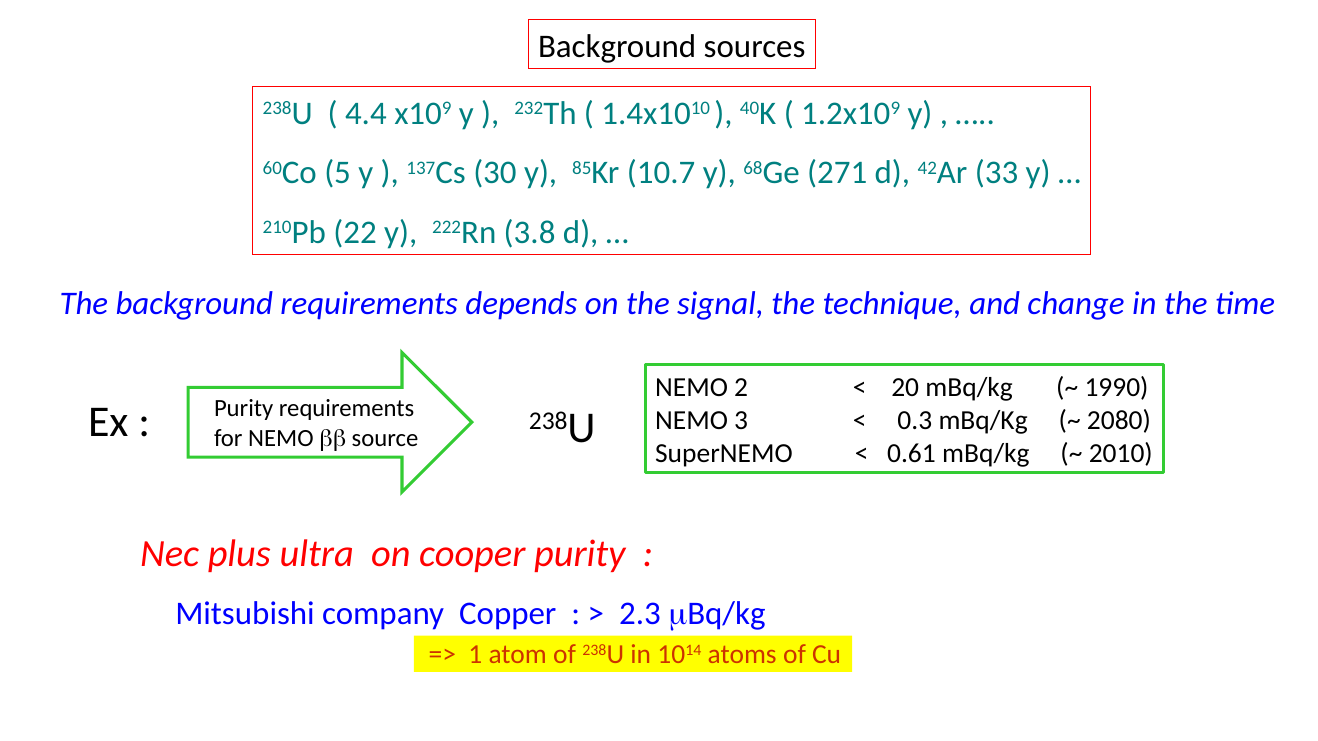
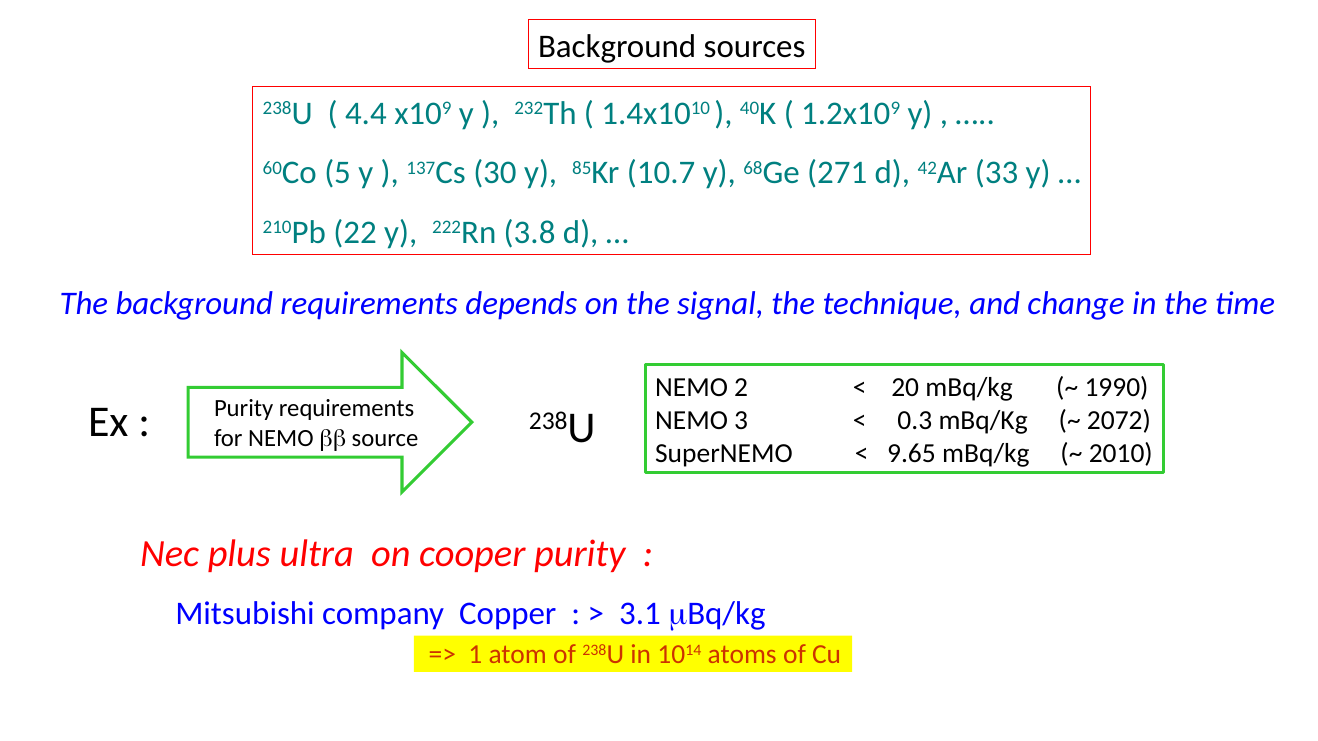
2080: 2080 -> 2072 (1119, 420)
0.61: 0.61 -> 9.65 (911, 453)
2.3: 2.3 -> 3.1 (640, 614)
